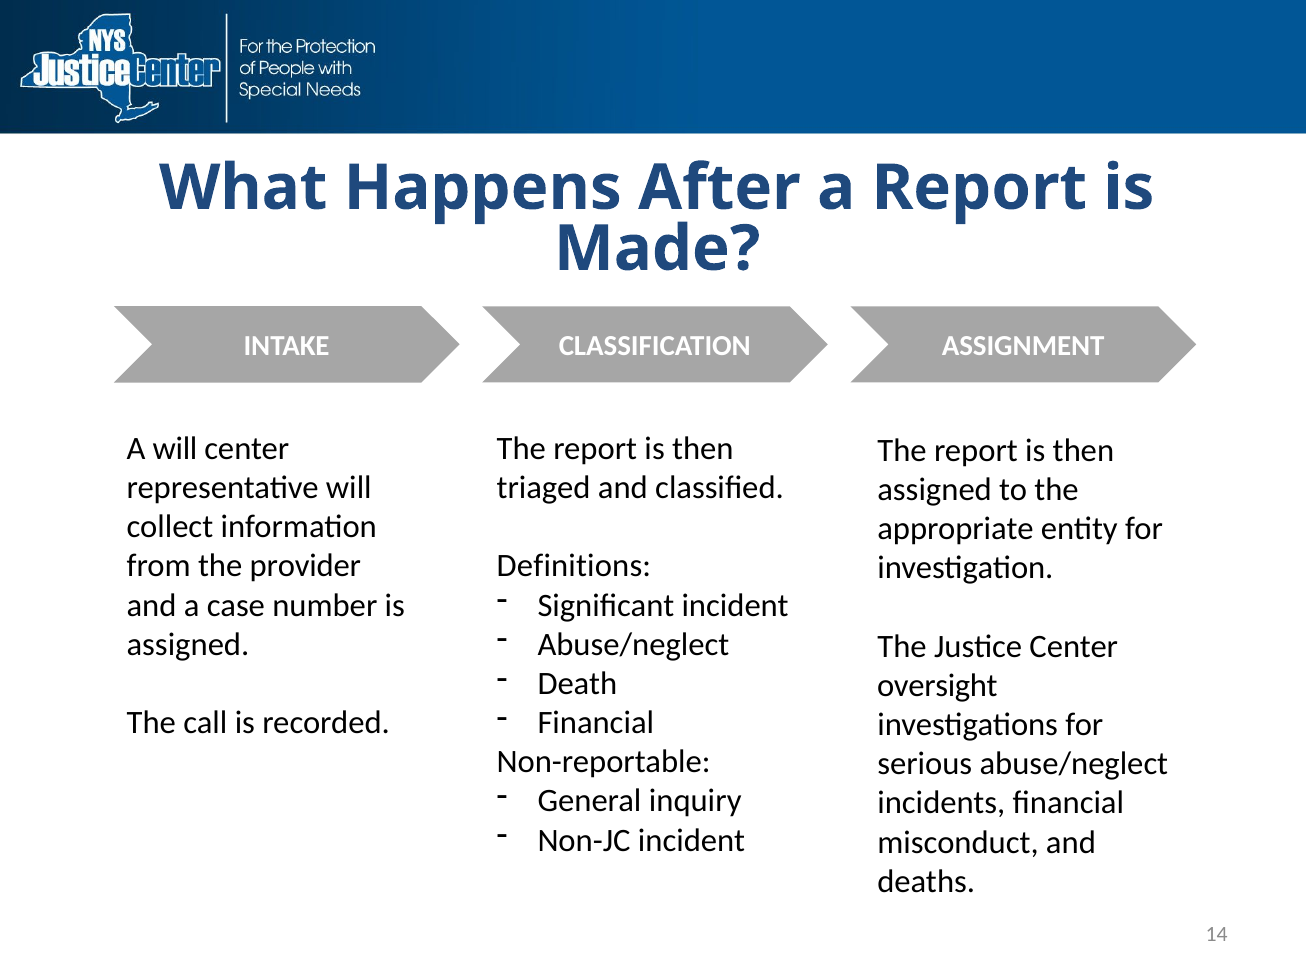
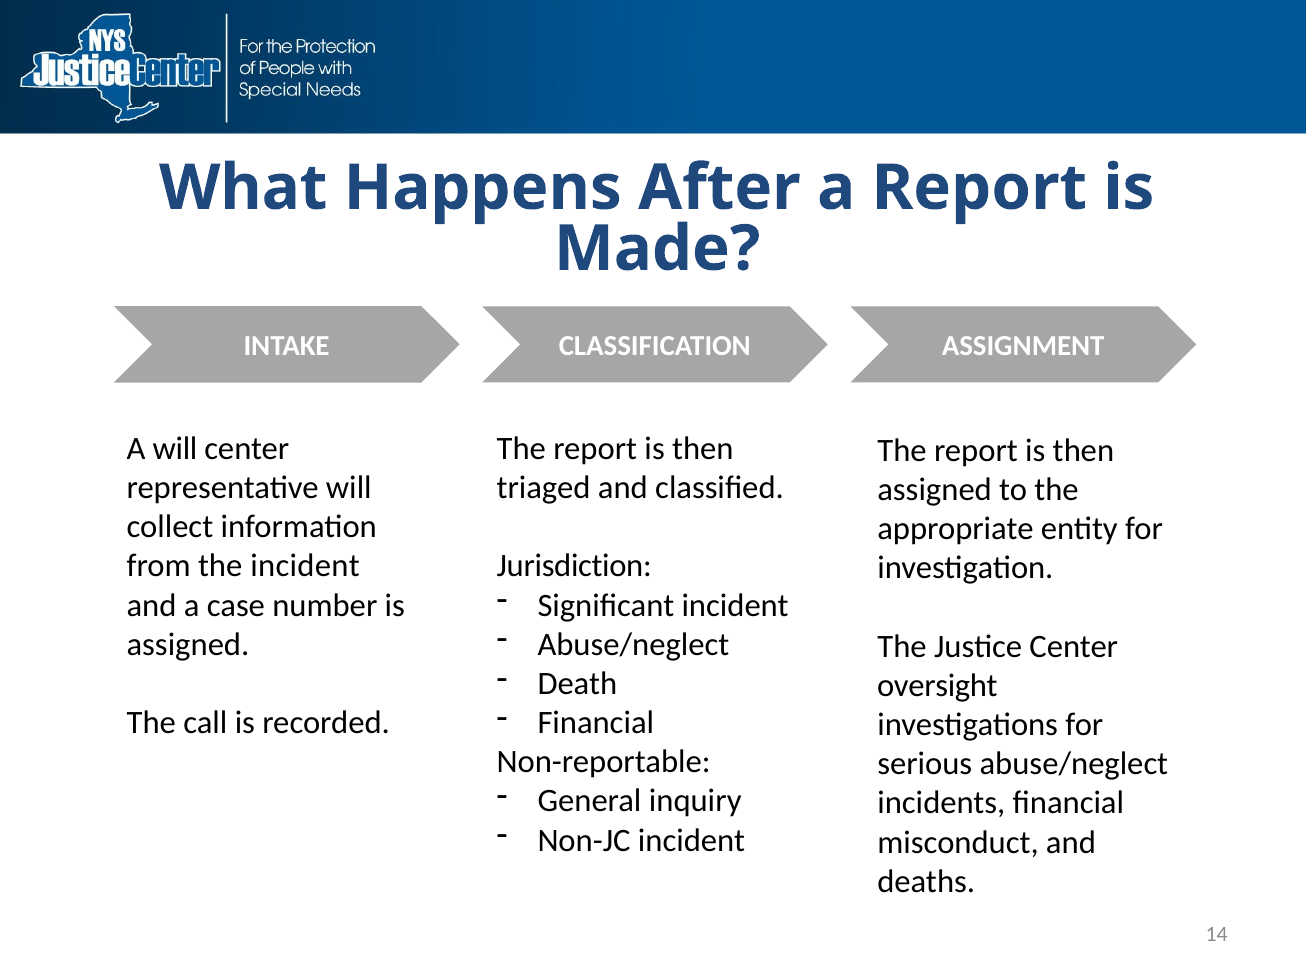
the provider: provider -> incident (305, 566)
Definitions: Definitions -> Jurisdiction (574, 566)
